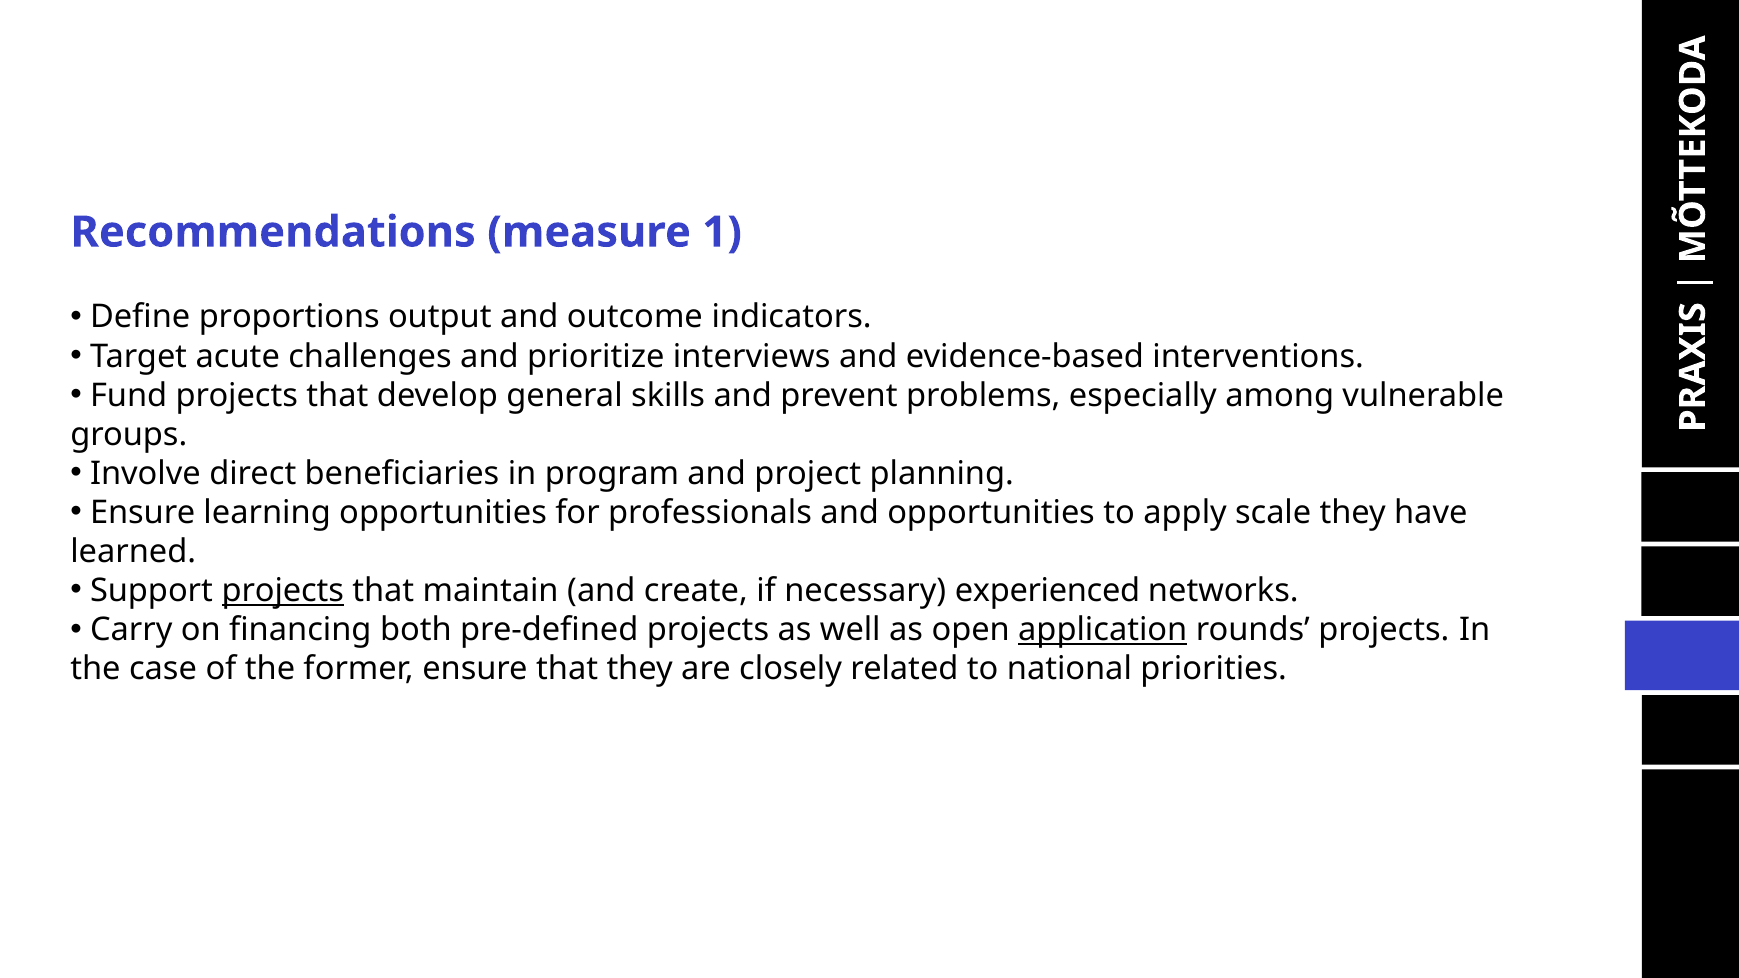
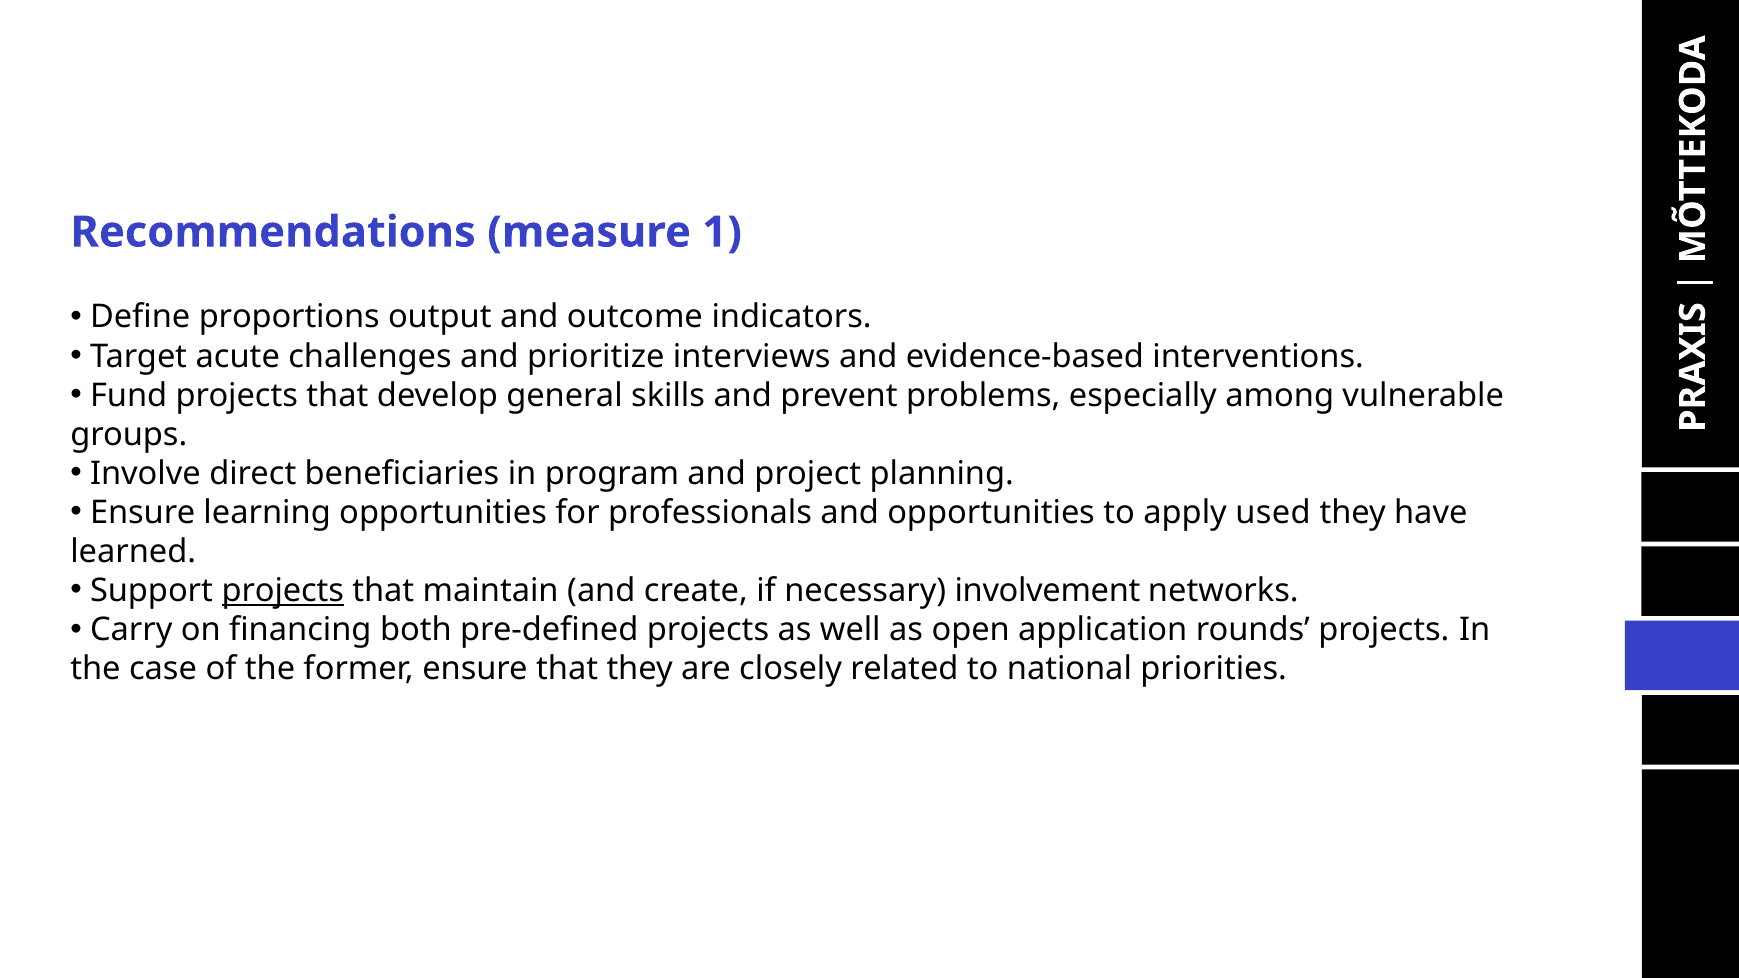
scale: scale -> used (1273, 513)
experienced: experienced -> involvement (1047, 591)
application underline: present -> none (1103, 630)
